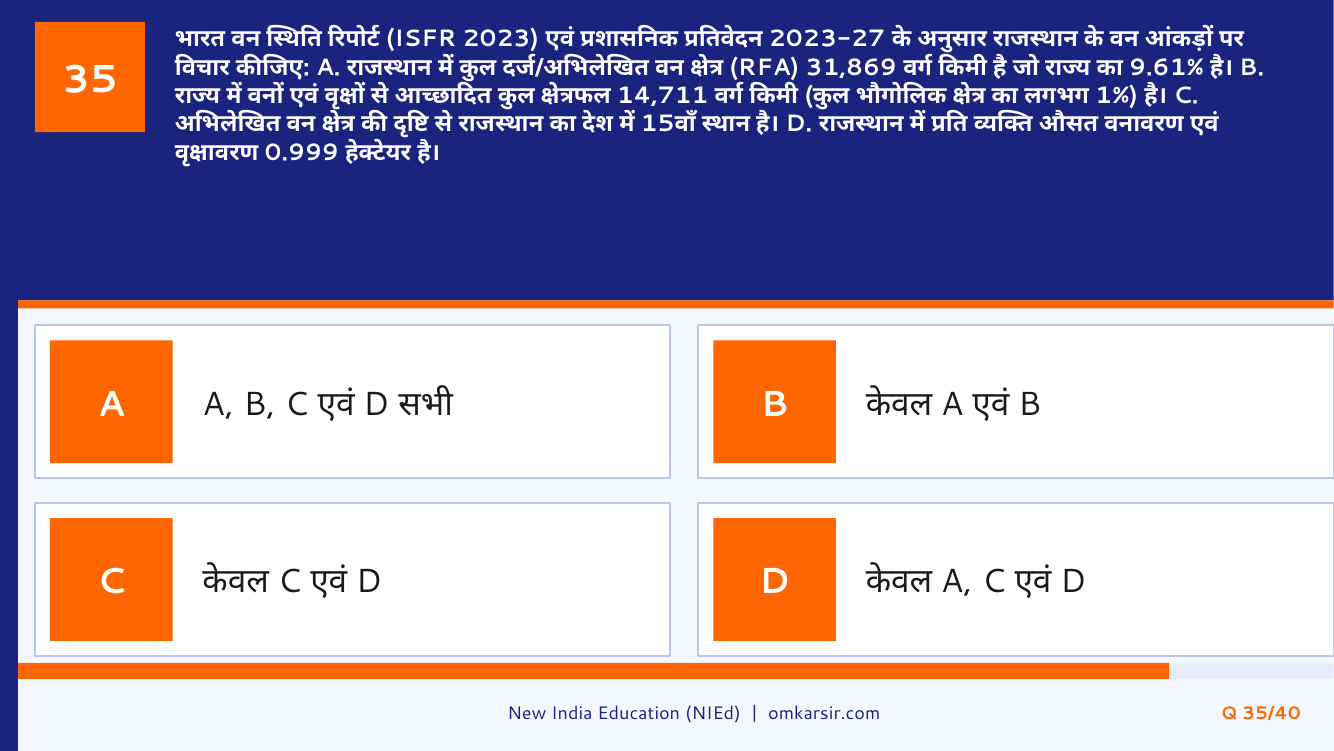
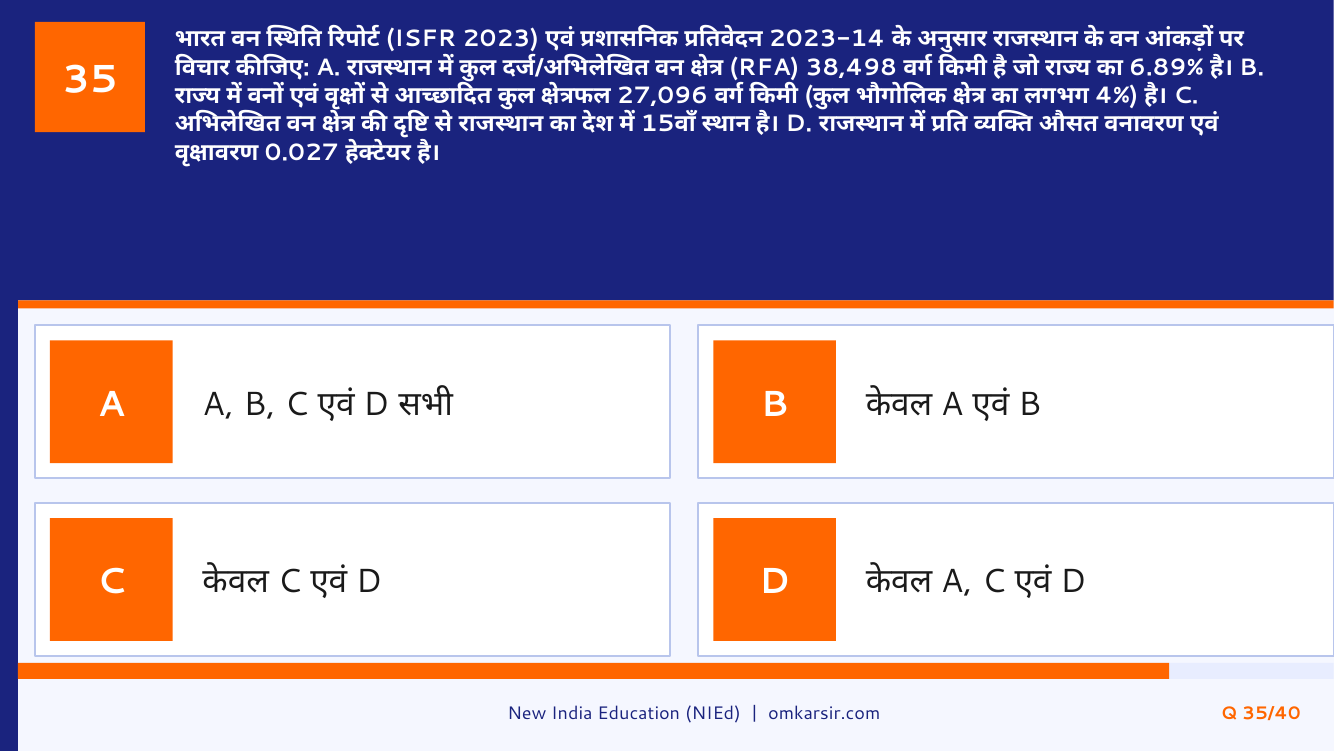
2023-27: 2023-27 -> 2023-14 (827, 39)
31,869: 31,869 -> 38,498 (851, 67)
9.61%: 9.61% -> 6.89% (1166, 67)
14,711: 14,711 -> 27,096 (663, 96)
1%: 1% -> 4% (1117, 96)
0.999: 0.999 -> 0.027 (302, 152)
